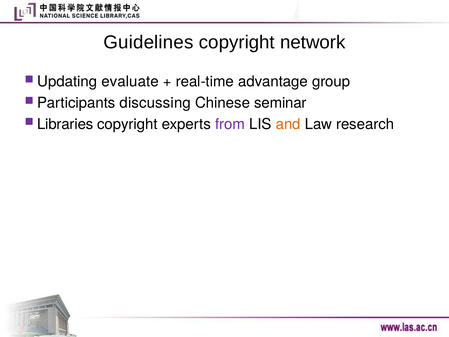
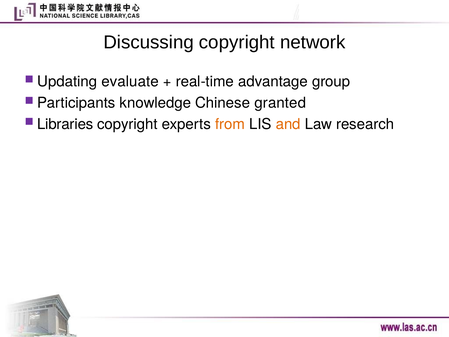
Guidelines: Guidelines -> Discussing (149, 42)
discussing: discussing -> knowledge (155, 103)
seminar: seminar -> granted (280, 103)
from colour: purple -> orange (230, 124)
